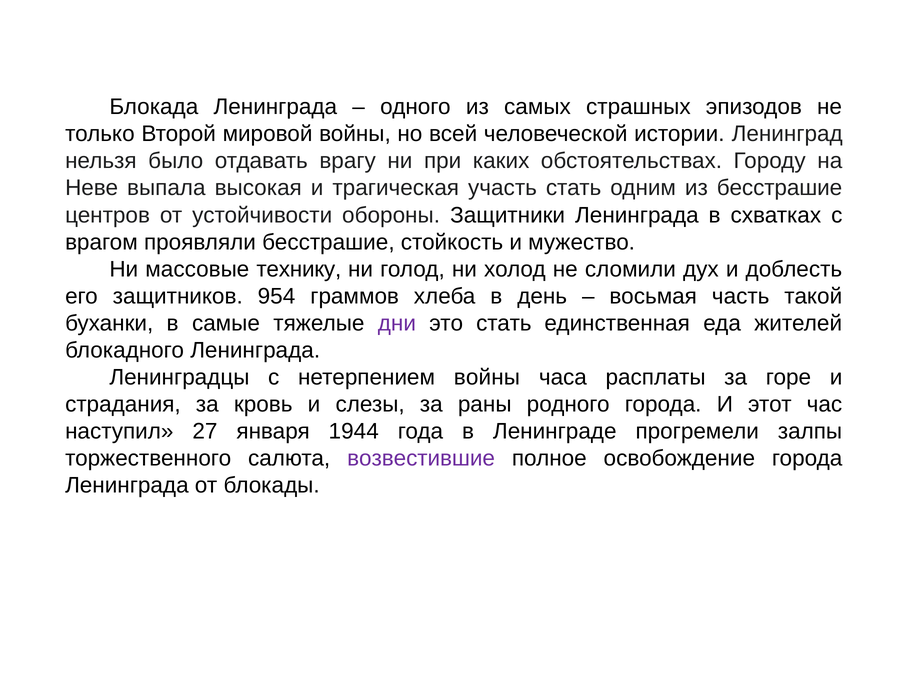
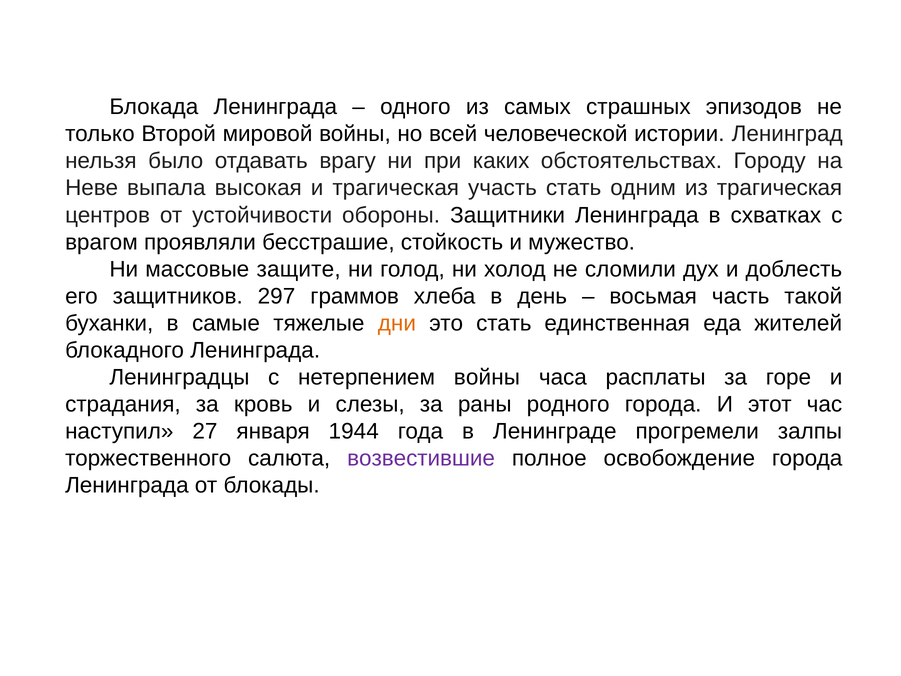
из бесстрашие: бесстрашие -> трагическая (779, 188)
технику: технику -> защите (299, 269)
954: 954 -> 297 (277, 296)
дни colour: purple -> orange (397, 323)
